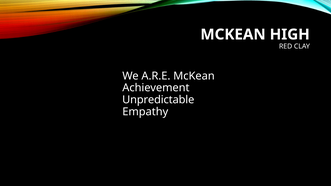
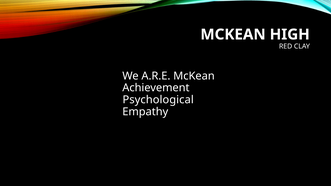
Unpredictable: Unpredictable -> Psychological (158, 100)
